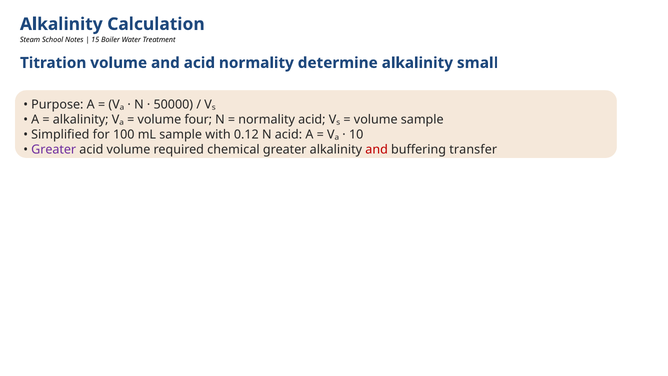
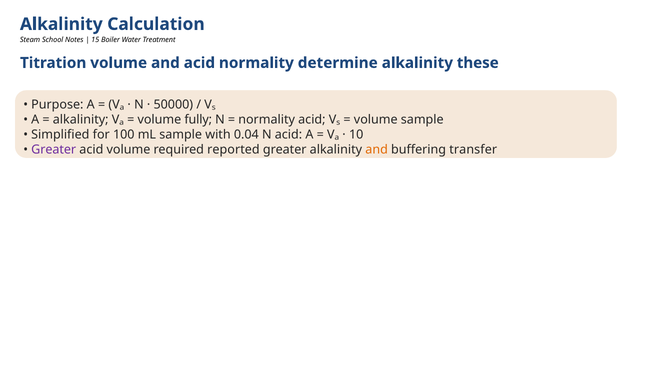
small: small -> these (478, 63)
four: four -> fully (198, 119)
0.12: 0.12 -> 0.04 (246, 135)
chemical: chemical -> reported (233, 150)
and colour: red -> orange (377, 150)
